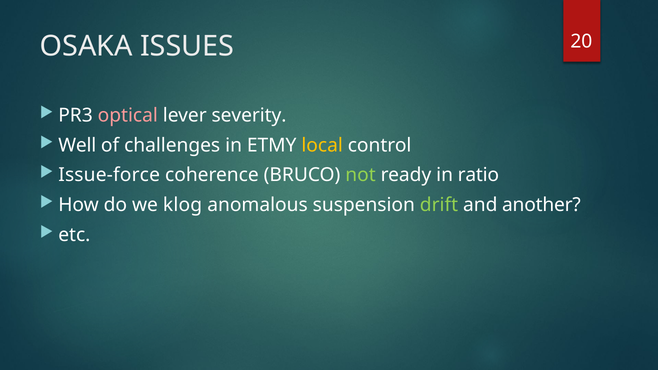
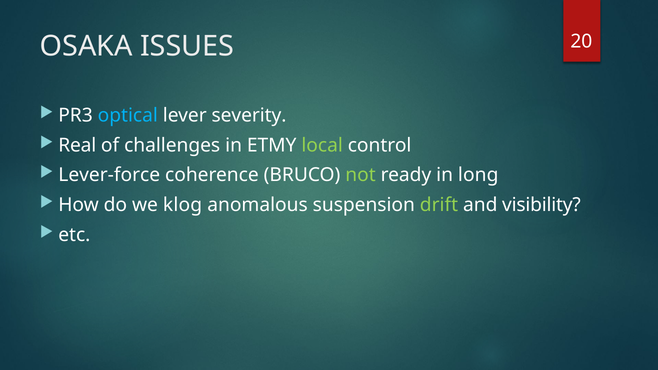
optical colour: pink -> light blue (128, 115)
Well: Well -> Real (77, 145)
local colour: yellow -> light green (322, 145)
Issue-force: Issue-force -> Lever-force (109, 175)
ratio: ratio -> long (478, 175)
another: another -> visibility (541, 205)
